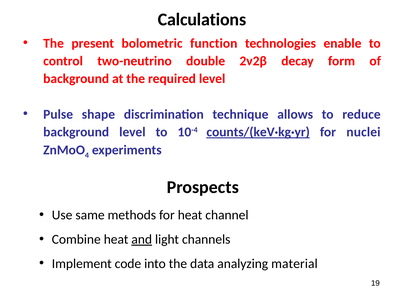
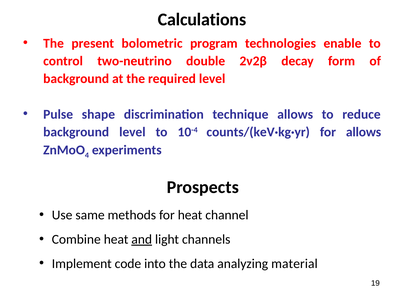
function: function -> program (214, 43)
counts/(keV·kg·yr underline: present -> none (258, 132)
for nuclei: nuclei -> allows (364, 132)
